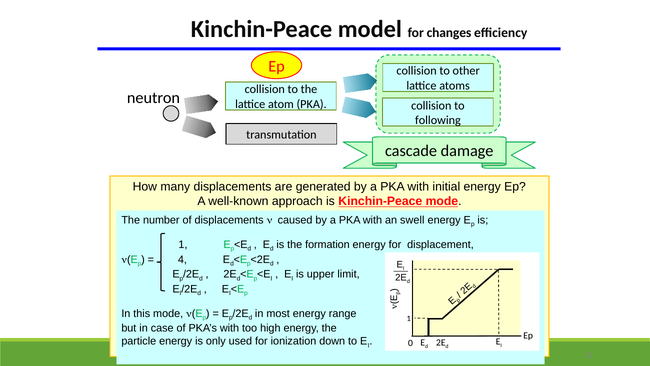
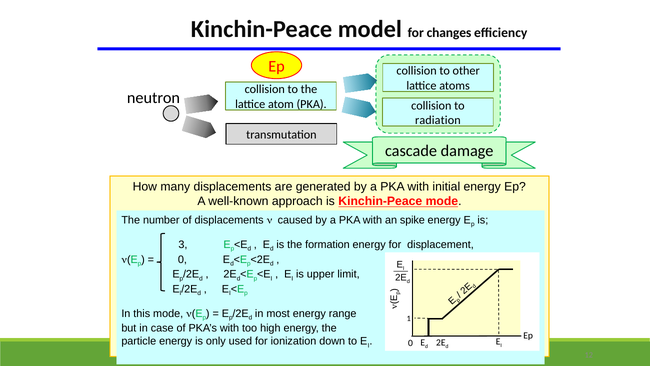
following: following -> radiation (438, 120)
swell: swell -> spike (412, 220)
1: 1 -> 3 (183, 244)
4: 4 -> 0 (182, 259)
